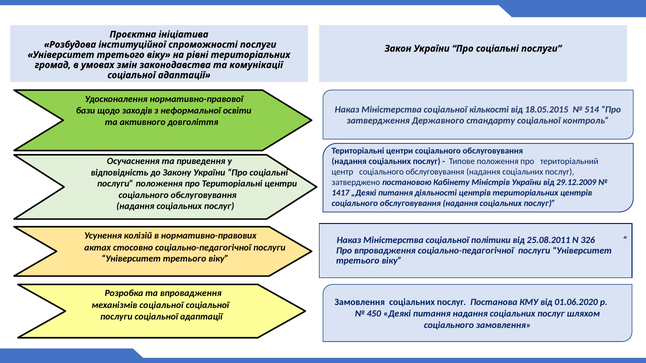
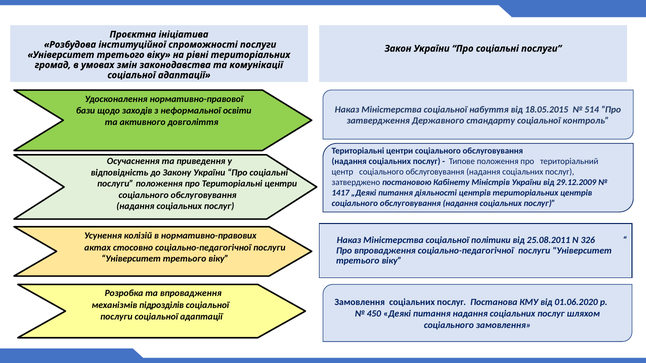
кількості: кількості -> набуття (489, 110)
механізмів соціальної: соціальної -> підрозділів (162, 306)
